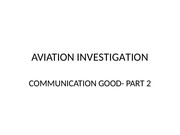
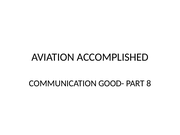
INVESTIGATION: INVESTIGATION -> ACCOMPLISHED (113, 57)
2: 2 -> 8 (149, 83)
